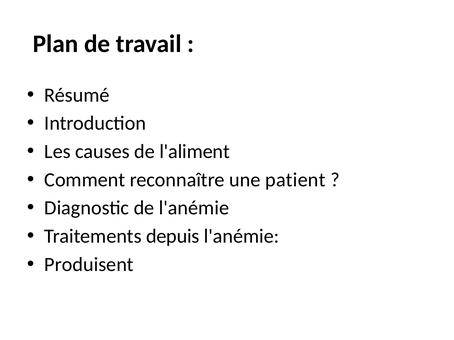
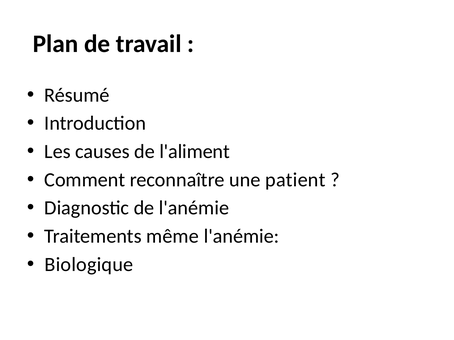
depuis: depuis -> même (173, 237)
Produisent: Produisent -> Biologique (89, 265)
